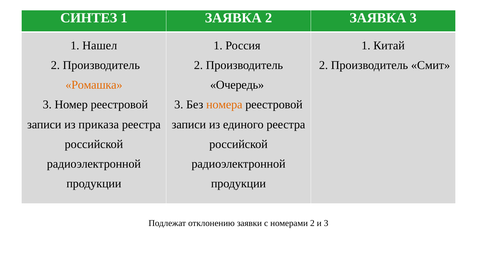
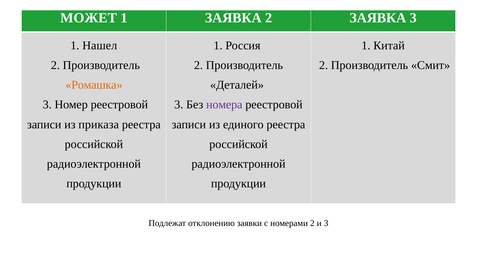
СИНТЕЗ: СИНТЕЗ -> МОЖЕТ (89, 18)
Очередь: Очередь -> Деталей (237, 85)
номера colour: orange -> purple (224, 105)
